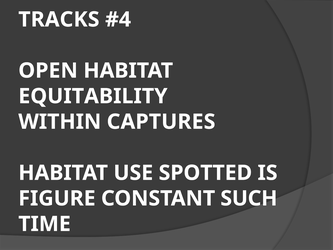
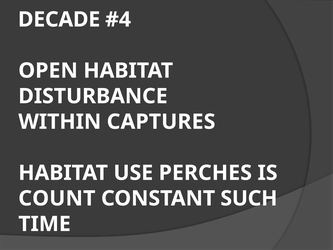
TRACKS: TRACKS -> DECADE (59, 19)
EQUITABILITY: EQUITABILITY -> DISTURBANCE (93, 96)
SPOTTED: SPOTTED -> PERCHES (205, 173)
FIGURE: FIGURE -> COUNT (57, 198)
